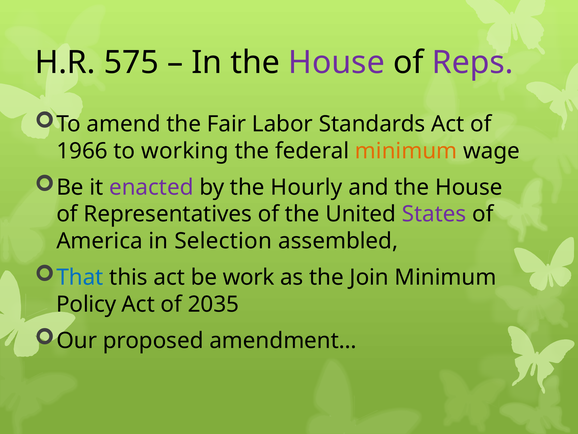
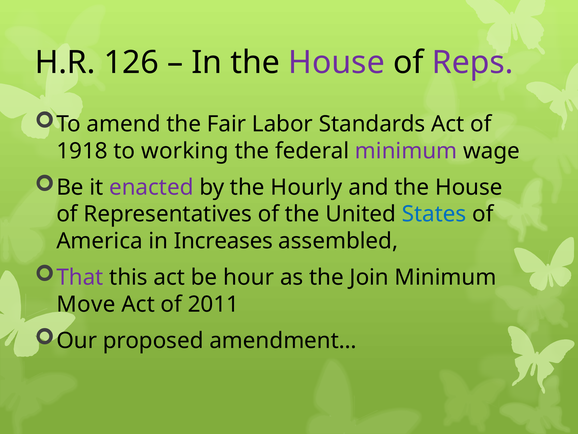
575: 575 -> 126 (131, 62)
1966: 1966 -> 1918 (82, 151)
minimum colour: orange -> purple (406, 151)
States colour: purple -> blue (434, 214)
Selection: Selection -> Increases (223, 241)
That colour: blue -> purple (80, 277)
work: work -> hour (249, 277)
Policy: Policy -> Move (86, 304)
2035: 2035 -> 2011 (213, 304)
